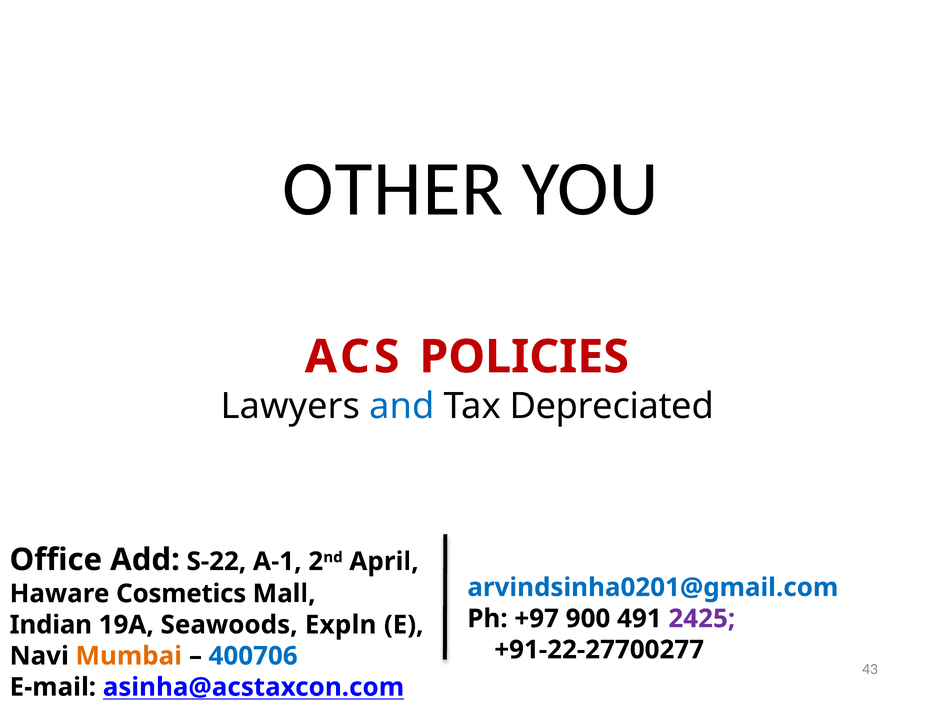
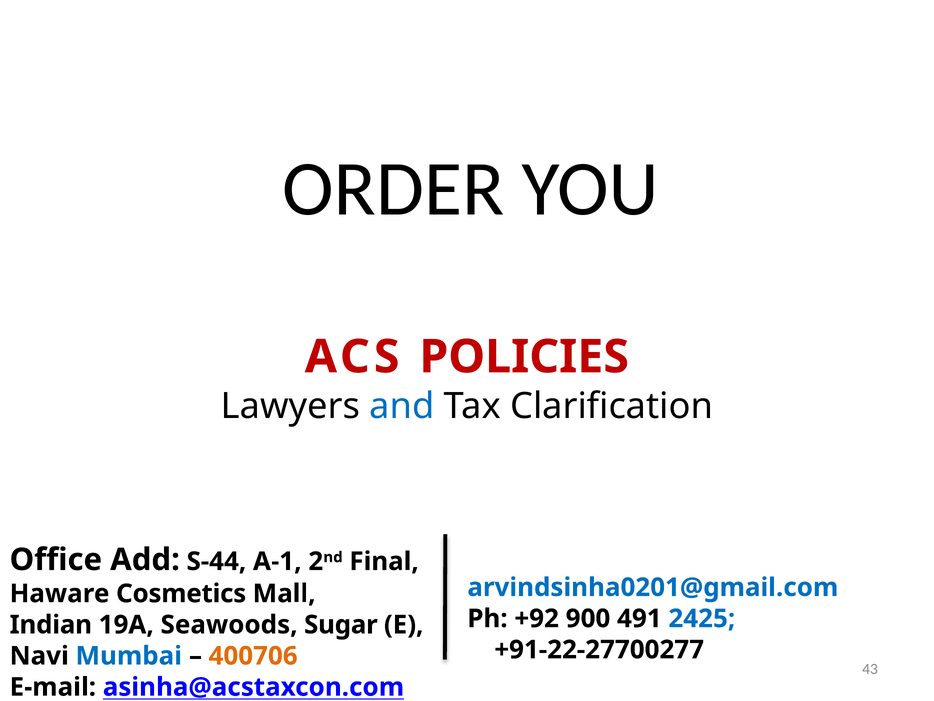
OTHER: OTHER -> ORDER (393, 189)
Depreciated: Depreciated -> Clarification (612, 406)
S-22: S-22 -> S-44 (216, 561)
April: April -> Final (384, 561)
+97: +97 -> +92 (537, 618)
2425 colour: purple -> blue (702, 618)
Expln: Expln -> Sugar (341, 624)
Mumbai colour: orange -> blue (129, 656)
400706 colour: blue -> orange (253, 656)
